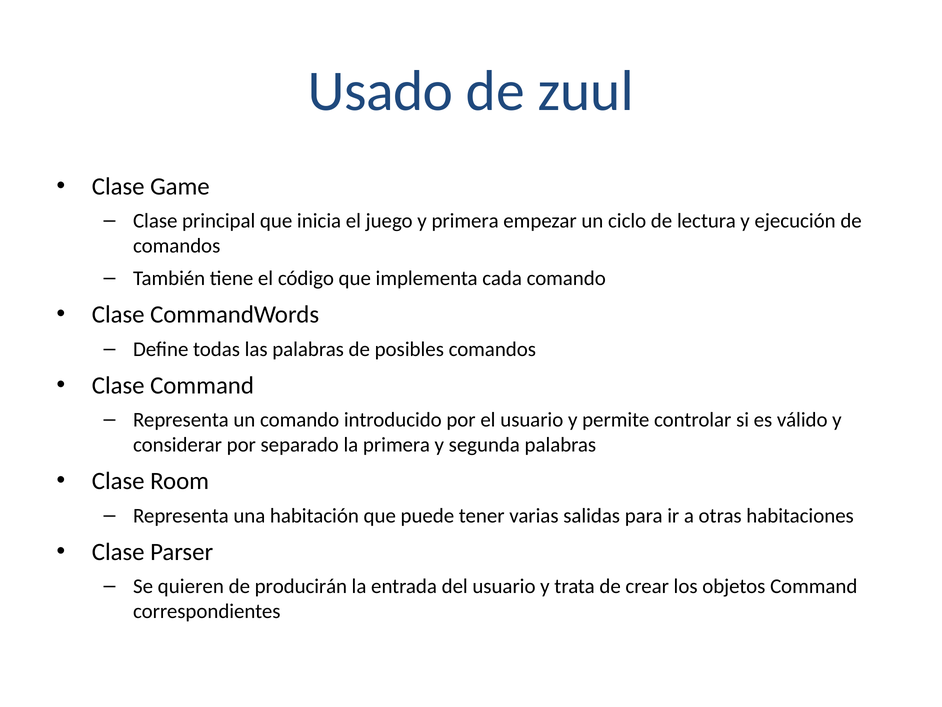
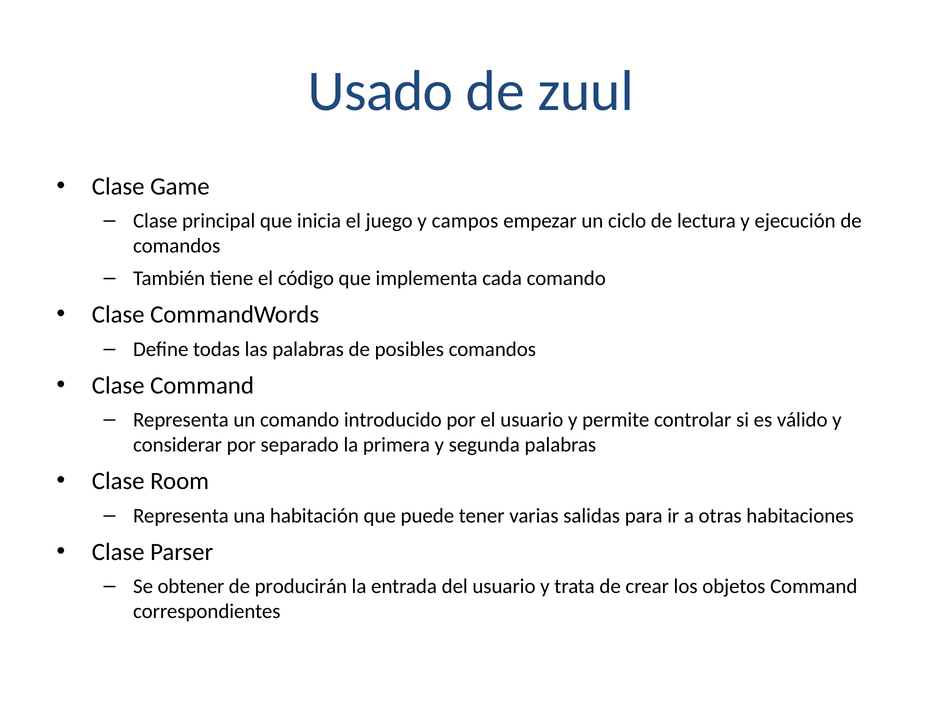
y primera: primera -> campos (465, 221)
quieren: quieren -> obtener (191, 586)
